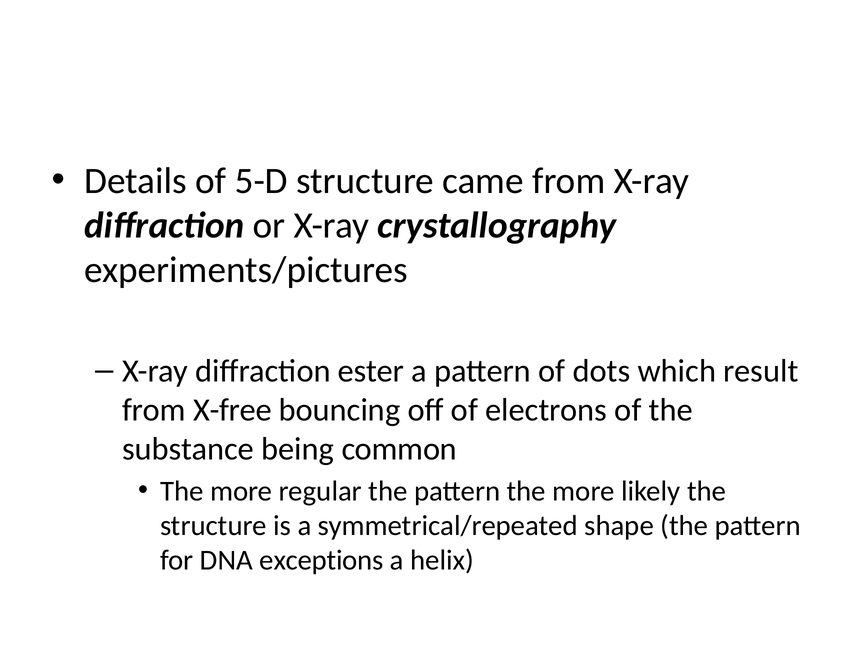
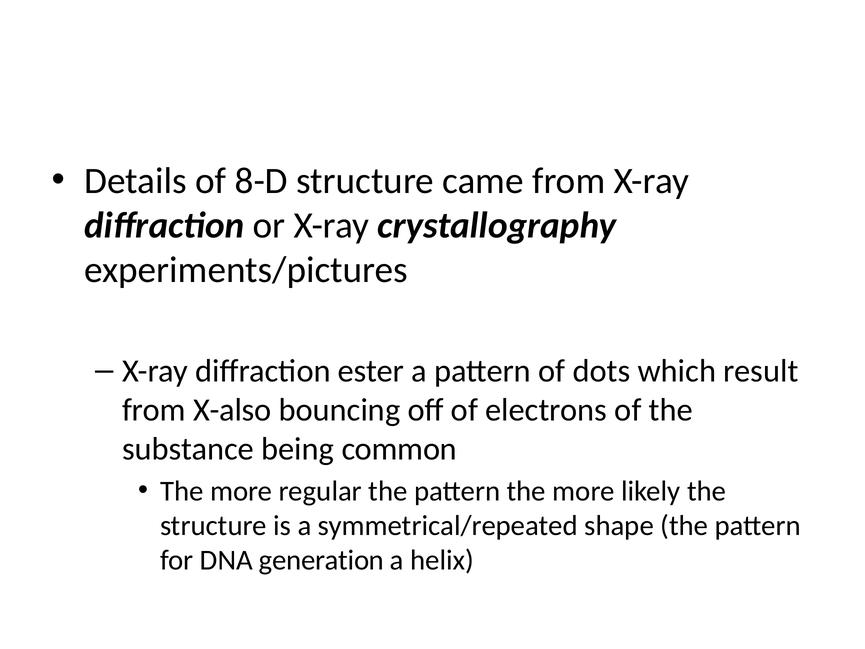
5-D: 5-D -> 8-D (261, 181)
X-free: X-free -> X-also (232, 410)
exceptions: exceptions -> generation (321, 560)
